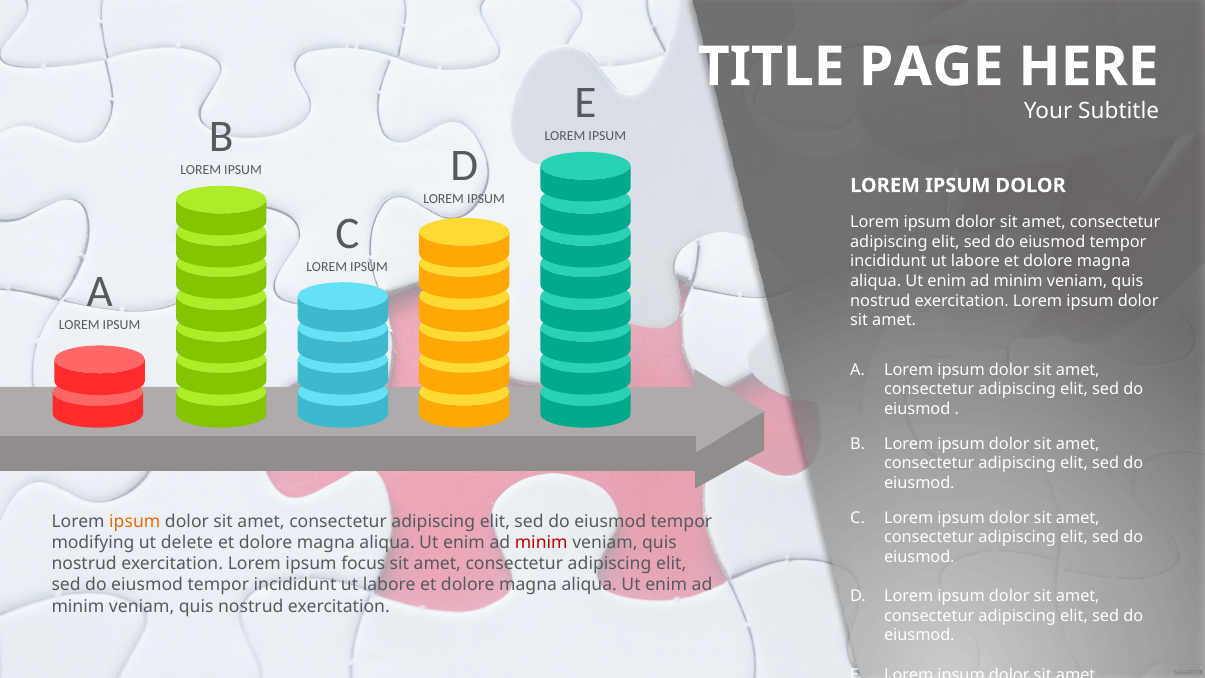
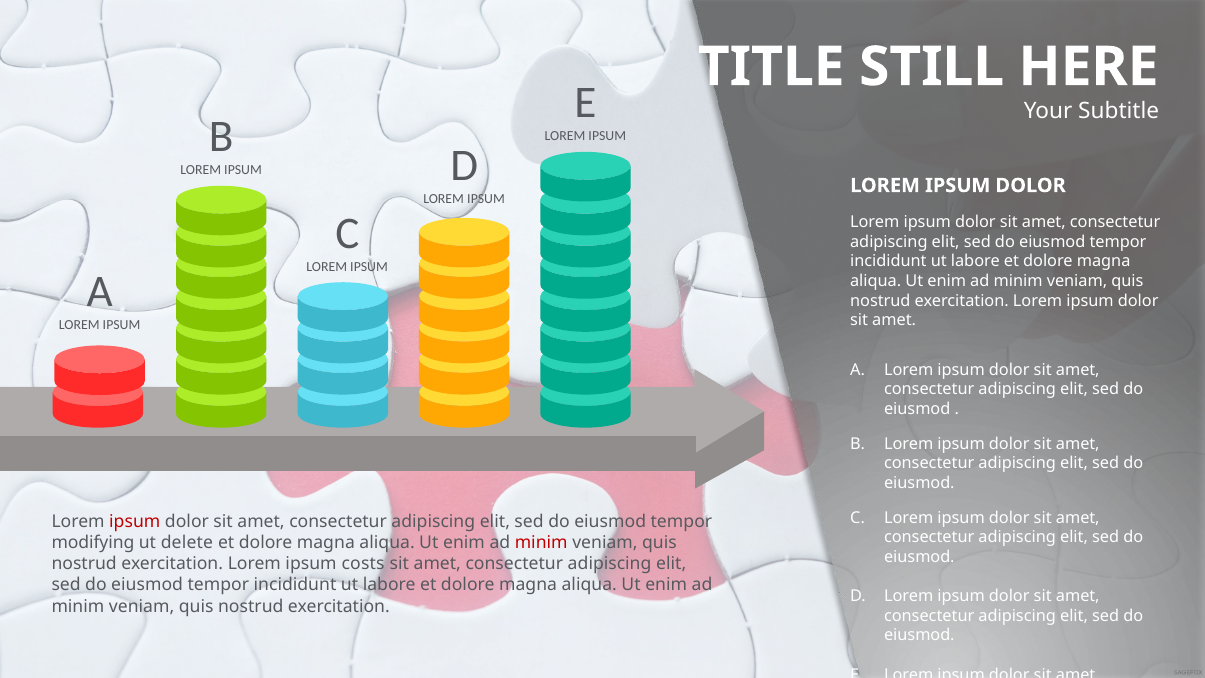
PAGE: PAGE -> STILL (932, 67)
ipsum colour: orange -> red (135, 522)
focus: focus -> costs (363, 564)
